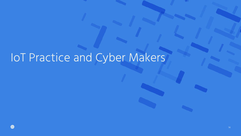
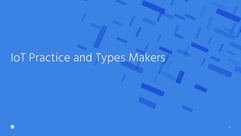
Cyber: Cyber -> Types (110, 57)
